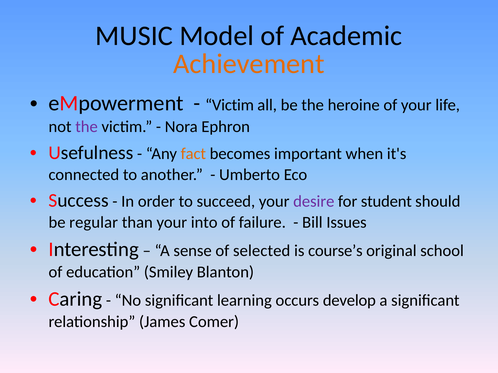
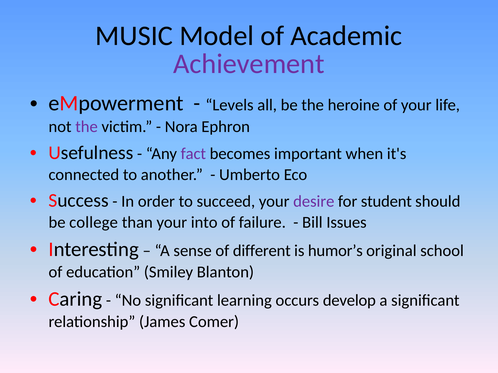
Achievement colour: orange -> purple (249, 64)
Victim: Victim -> Levels (229, 105)
fact colour: orange -> purple (193, 154)
regular: regular -> college (94, 223)
selected: selected -> different (262, 251)
course’s: course’s -> humor’s (335, 251)
